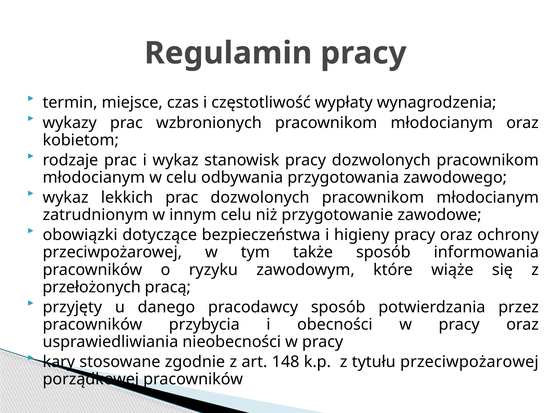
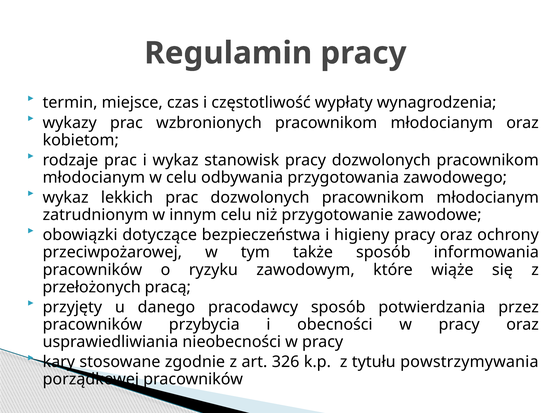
148: 148 -> 326 (286, 362)
tytułu przeciwpożarowej: przeciwpożarowej -> powstrzymywania (469, 362)
